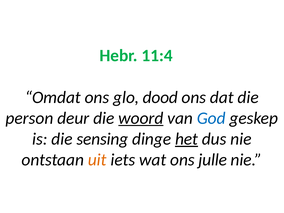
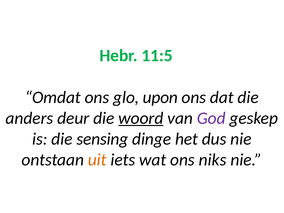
11:4: 11:4 -> 11:5 (157, 56)
dood: dood -> upon (160, 97)
person: person -> anders (29, 118)
God colour: blue -> purple (211, 118)
het underline: present -> none (187, 139)
julle: julle -> niks (213, 160)
